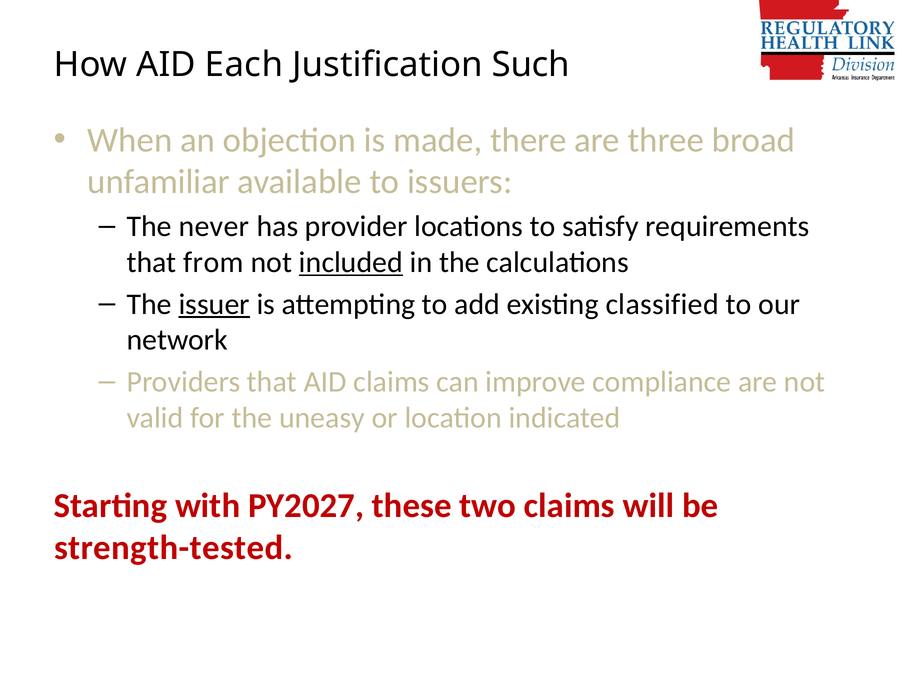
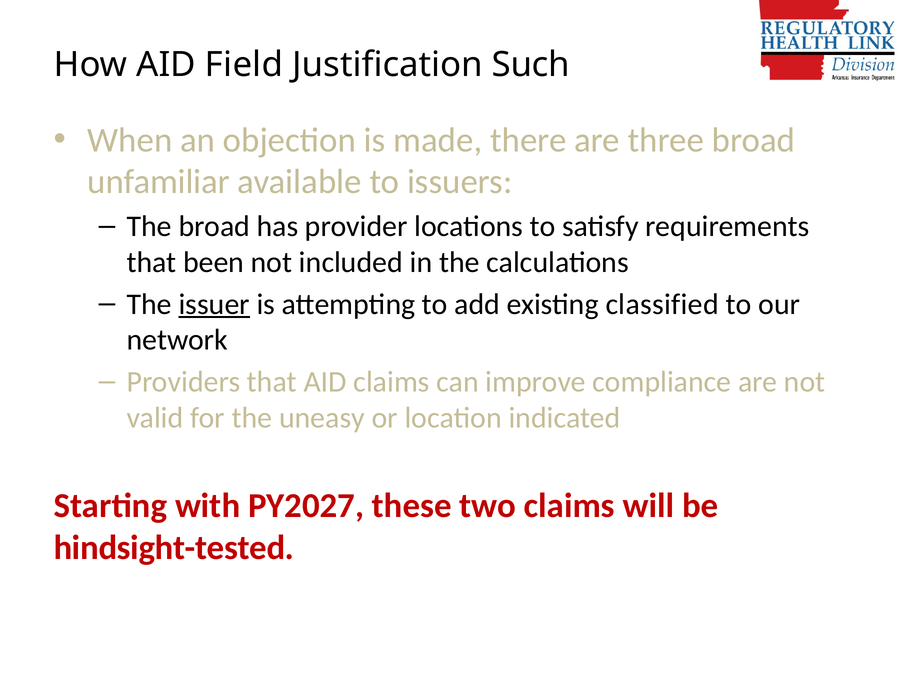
Each: Each -> Field (244, 64)
The never: never -> broad (214, 226)
from: from -> been (214, 262)
included underline: present -> none (351, 262)
strength-tested: strength-tested -> hindsight-tested (174, 548)
